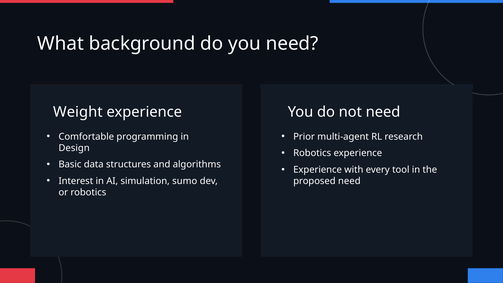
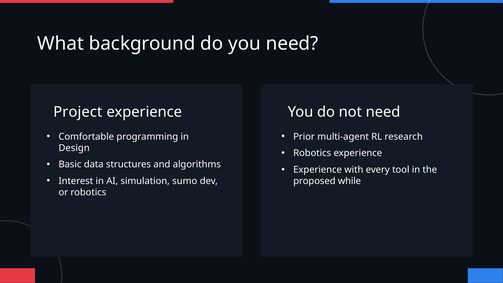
Weight: Weight -> Project (78, 112)
proposed need: need -> while (349, 181)
